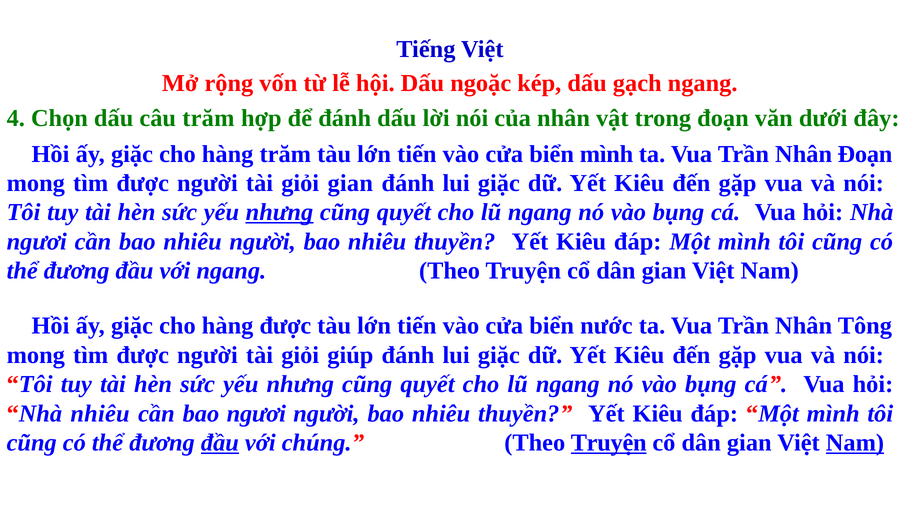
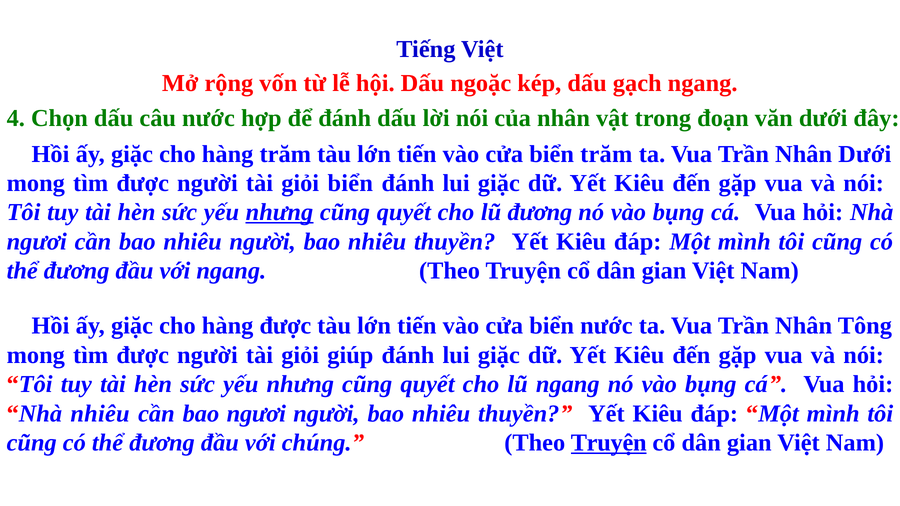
câu trăm: trăm -> nước (208, 118)
biển mình: mình -> trăm (606, 154)
Nhân Đoạn: Đoạn -> Dưới (865, 154)
giỏi gian: gian -> biển (350, 183)
ngang: ngang -> đương (540, 213)
đầu underline: present -> none (220, 443)
Nam underline: present -> none (855, 443)
